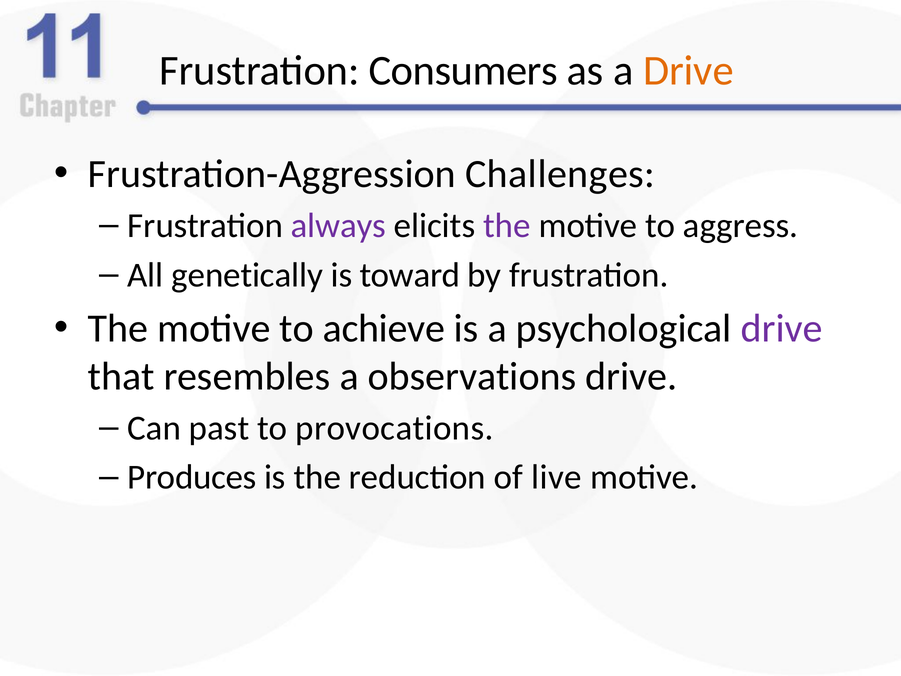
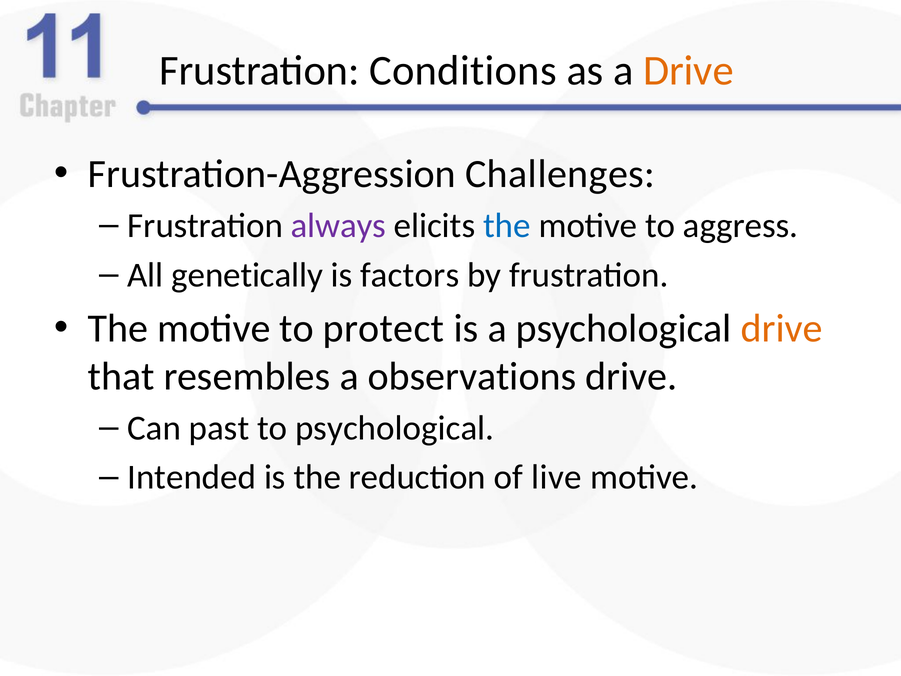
Consumers: Consumers -> Conditions (463, 71)
the colour: purple -> blue (507, 226)
toward: toward -> factors (410, 275)
achieve: achieve -> protect (383, 328)
drive colour: purple -> orange (782, 328)
to provocations: provocations -> psychological (395, 428)
Produces: Produces -> Intended (192, 477)
